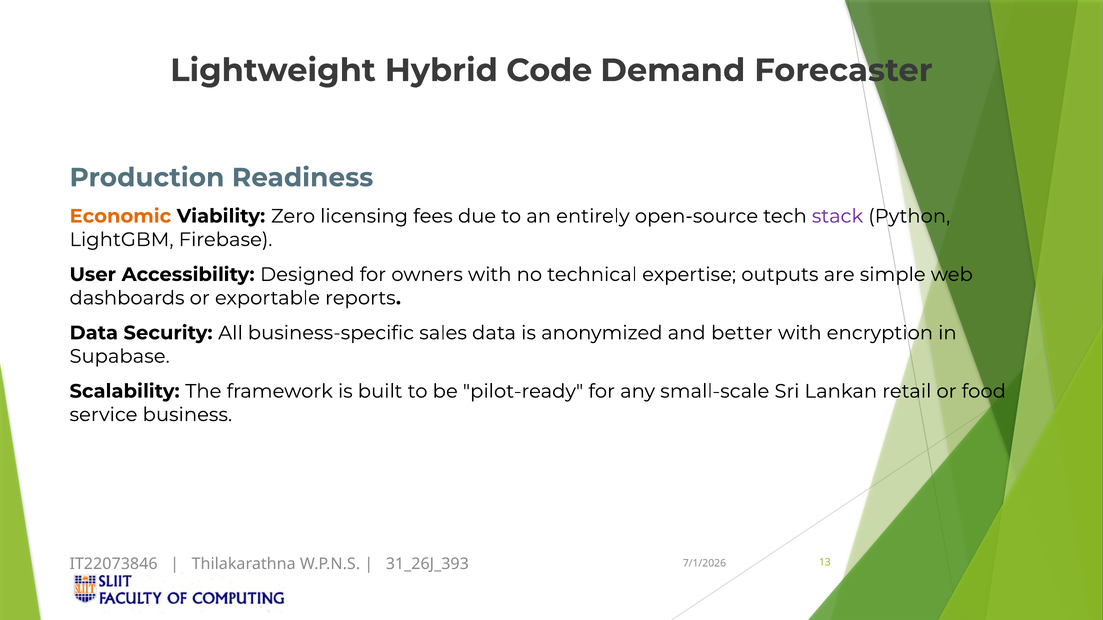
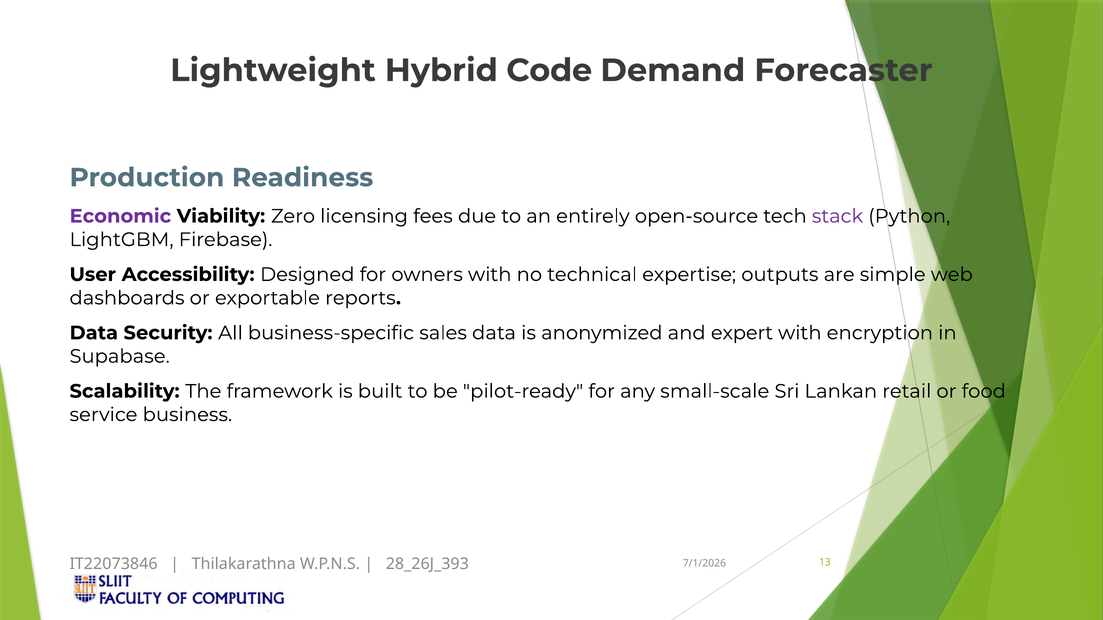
Economic colour: orange -> purple (120, 216)
better: better -> expert (742, 333)
31_26J_393: 31_26J_393 -> 28_26J_393 (427, 564)
